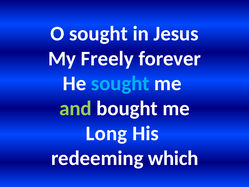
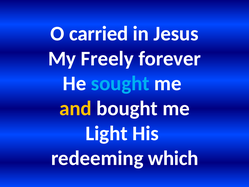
O sought: sought -> carried (99, 34)
and colour: light green -> yellow (75, 108)
Long: Long -> Light (107, 133)
